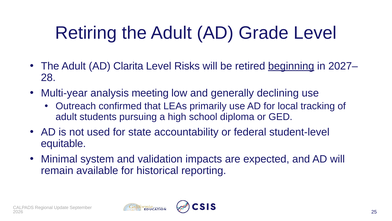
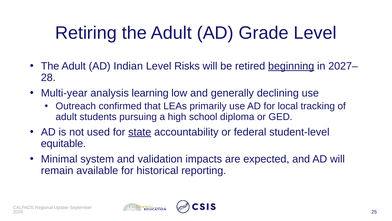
Clarita: Clarita -> Indian (128, 66)
meeting: meeting -> learning (150, 93)
state underline: none -> present (140, 132)
